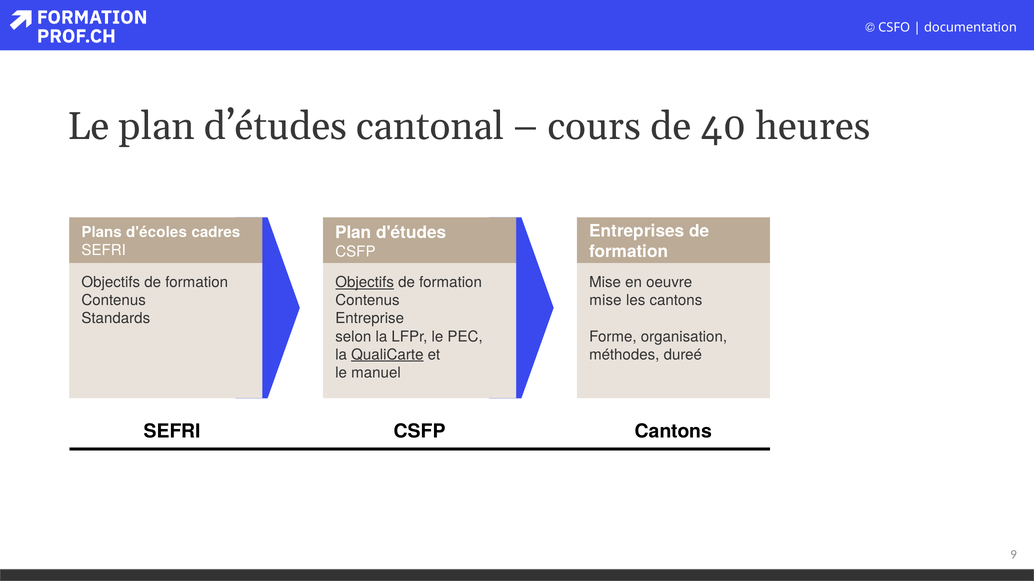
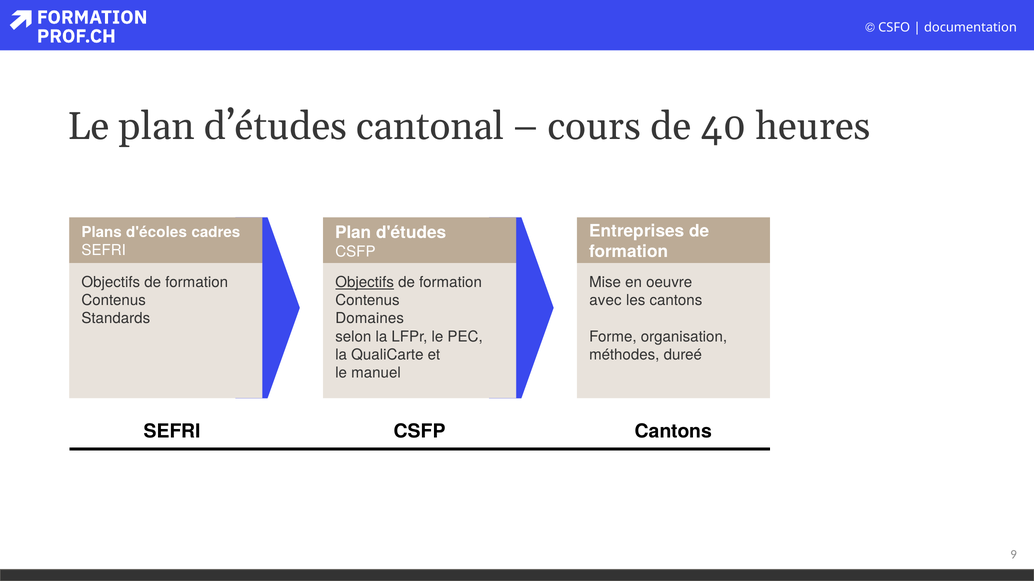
mise: mise -> avec (605, 301)
Entreprise: Entreprise -> Domaines (370, 319)
QualiCarte underline: present -> none (387, 355)
